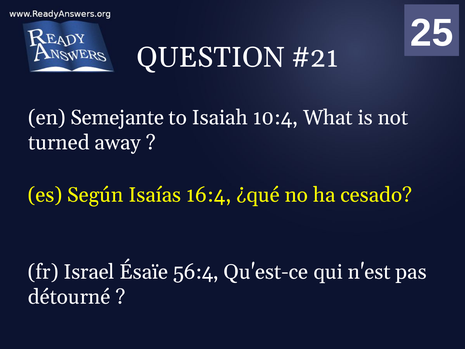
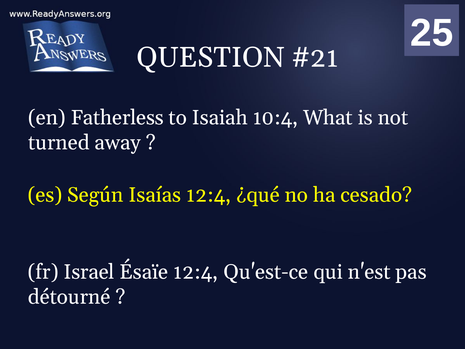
Semejante: Semejante -> Fatherless (117, 118)
Isaías 16:4: 16:4 -> 12:4 (209, 195)
Ésaïe 56:4: 56:4 -> 12:4 (196, 272)
